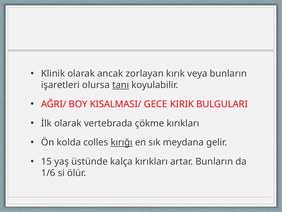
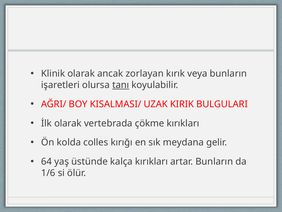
GECE: GECE -> UZAK (156, 104)
kırığı underline: present -> none (122, 142)
15: 15 -> 64 (47, 161)
